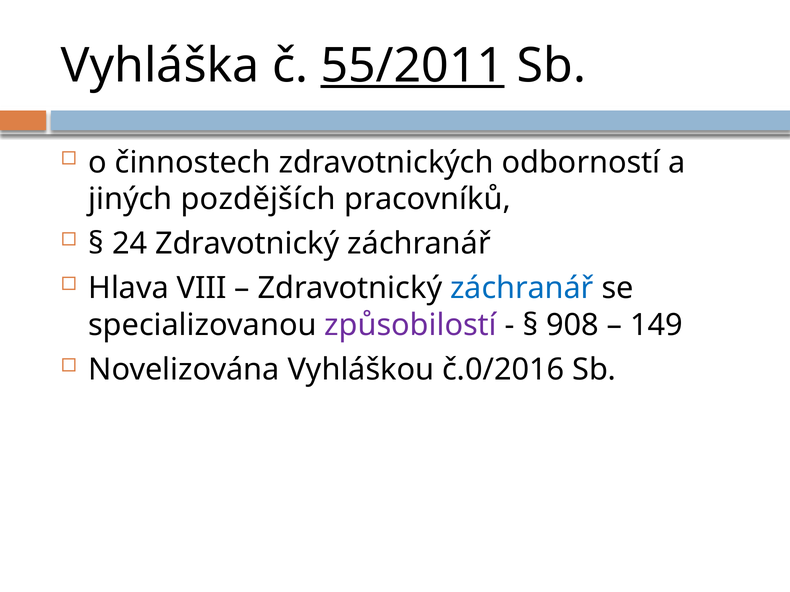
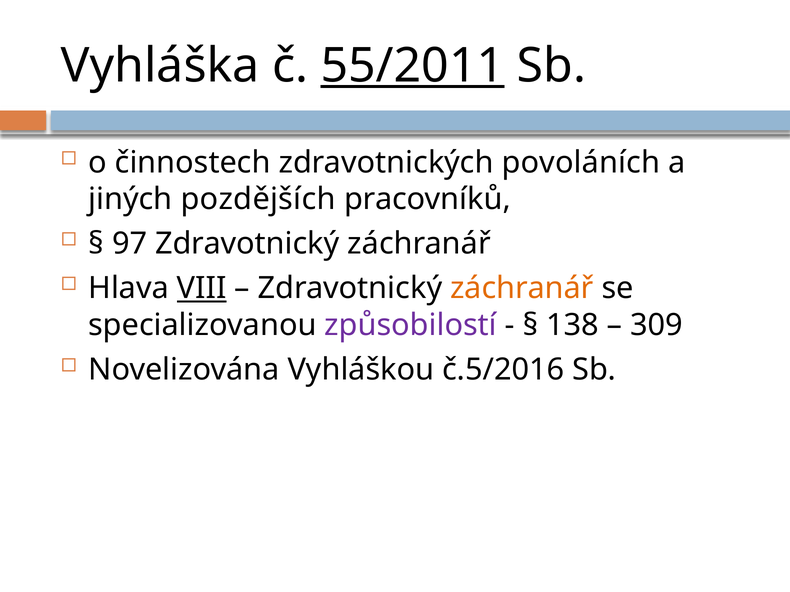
odborností: odborností -> povoláních (581, 163)
24: 24 -> 97 (130, 244)
VIII underline: none -> present (202, 288)
záchranář colour: blue -> orange (522, 288)
908: 908 -> 138 (573, 325)
149: 149 -> 309 (656, 325)
č.0/2016: č.0/2016 -> č.5/2016 (503, 370)
